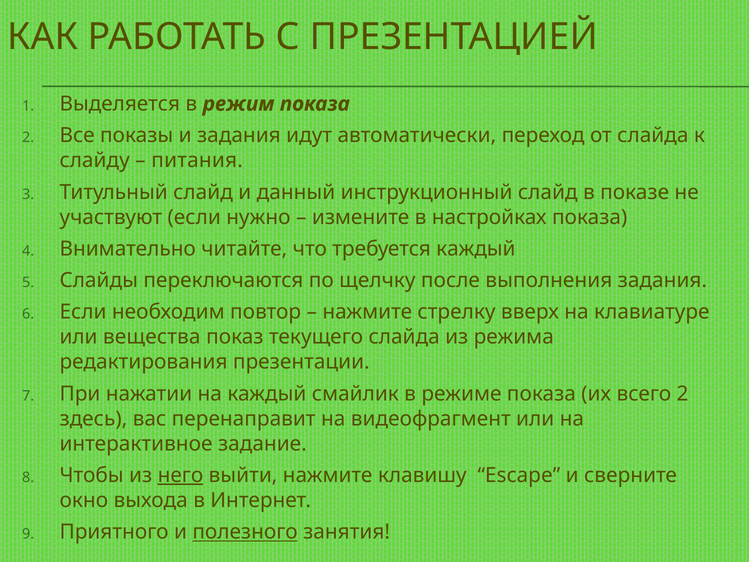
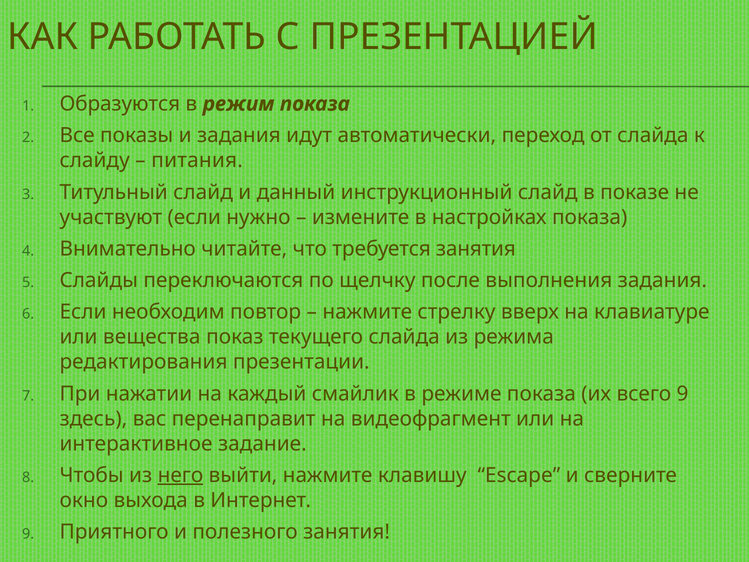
Выделяется: Выделяется -> Образуются (120, 104)
требуется каждый: каждый -> занятия (476, 249)
всего 2: 2 -> 9 (683, 394)
полезного underline: present -> none (245, 532)
